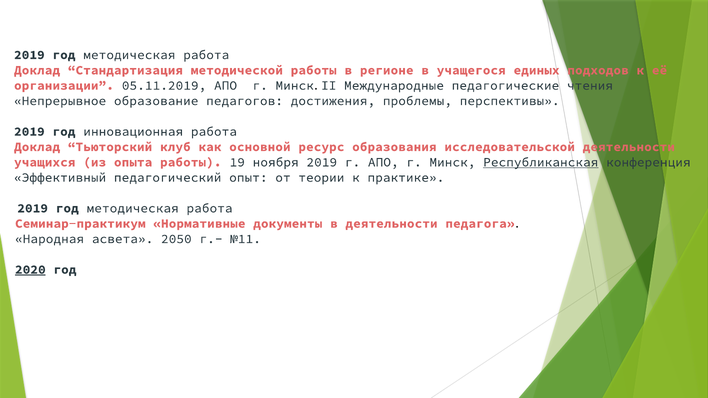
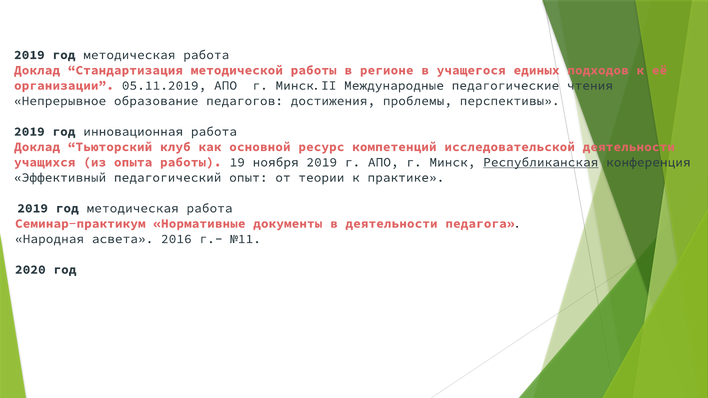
образования: образования -> компетенций (394, 147)
2050: 2050 -> 2016 (176, 239)
2020 underline: present -> none (30, 270)
